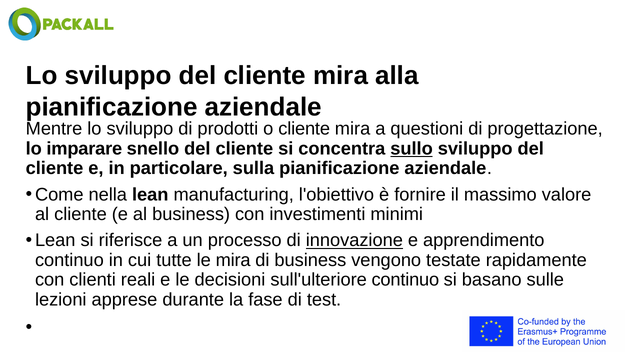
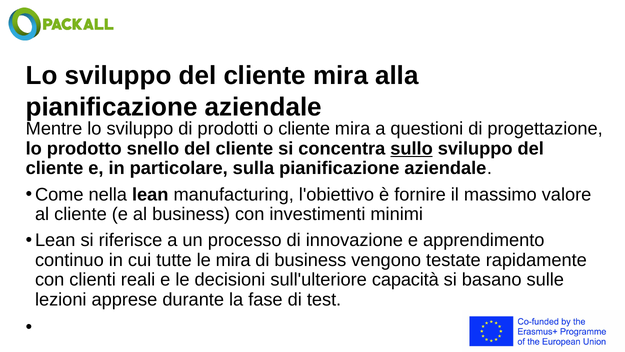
imparare: imparare -> prodotto (84, 148)
innovazione underline: present -> none (354, 240)
sull'ulteriore continuo: continuo -> capacità (405, 280)
